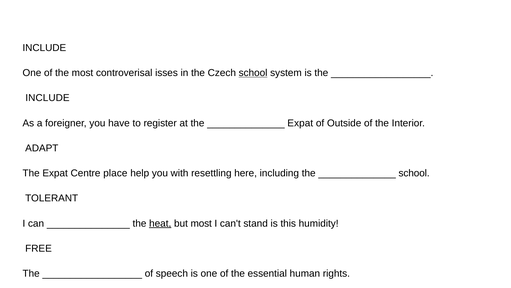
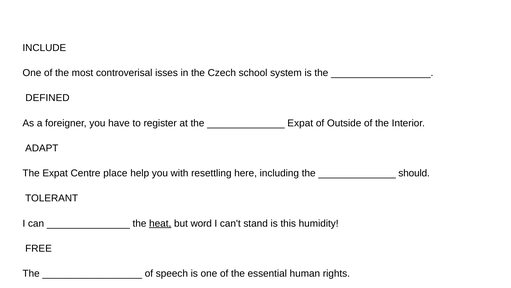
school underline: present -> none (253, 73)
INCLUDE: INCLUDE -> DEFINED (47, 98)
school: school -> should (414, 173)
but most: most -> word (201, 223)
